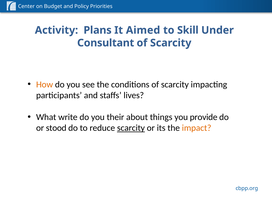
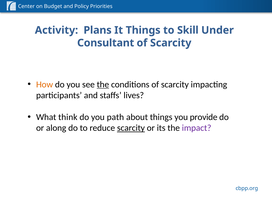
It Aimed: Aimed -> Things (143, 30)
the underline: none -> present (103, 84)
write: write -> think (68, 117)
their: their -> path (115, 117)
stood: stood -> along (56, 128)
impact colour: orange -> purple (197, 128)
